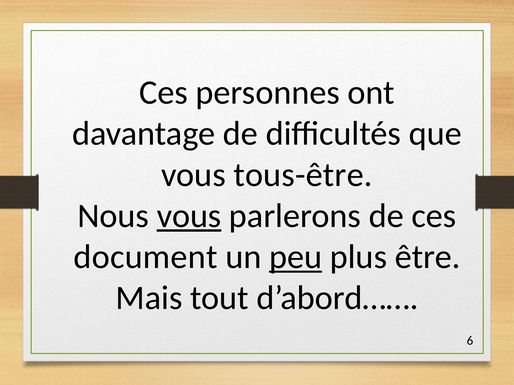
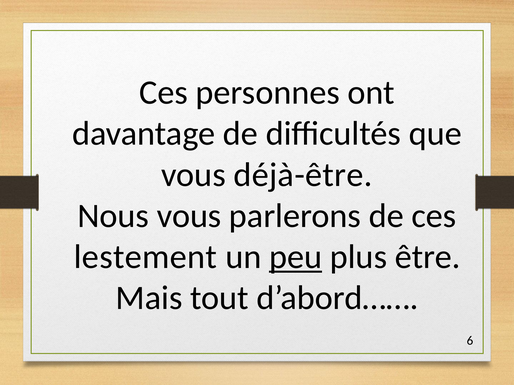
tous-être: tous-être -> déjà-être (303, 175)
vous underline: present -> none (189, 216)
document: document -> lestement (145, 257)
